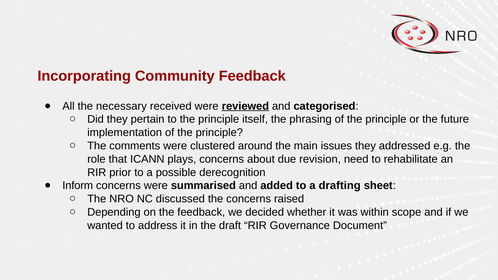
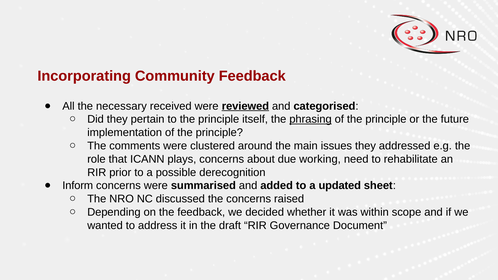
phrasing underline: none -> present (311, 119)
revision: revision -> working (320, 159)
drafting: drafting -> updated (340, 186)
